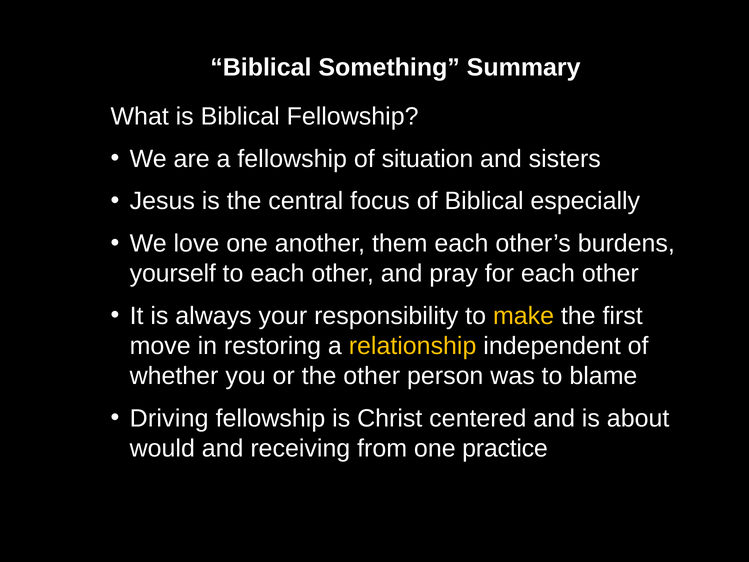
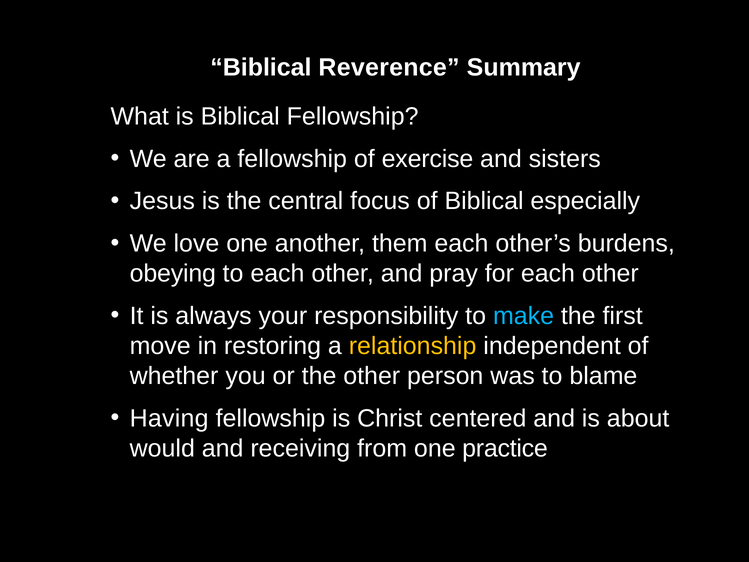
Something: Something -> Reverence (389, 68)
situation: situation -> exercise (427, 159)
yourself: yourself -> obeying (173, 274)
make colour: yellow -> light blue (524, 316)
Driving: Driving -> Having (169, 418)
